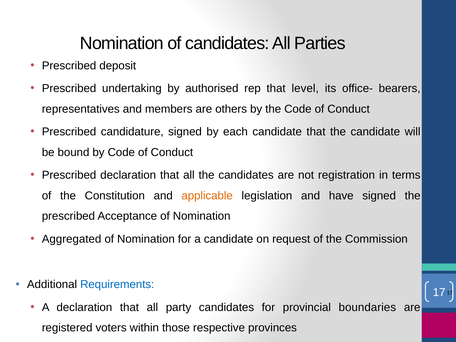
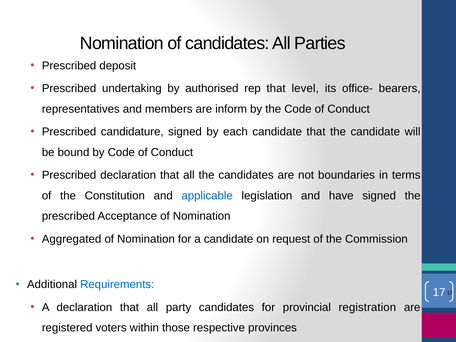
others: others -> inform (231, 109)
registration: registration -> boundaries (346, 175)
applicable colour: orange -> blue (207, 196)
boundaries: boundaries -> registration (367, 307)
